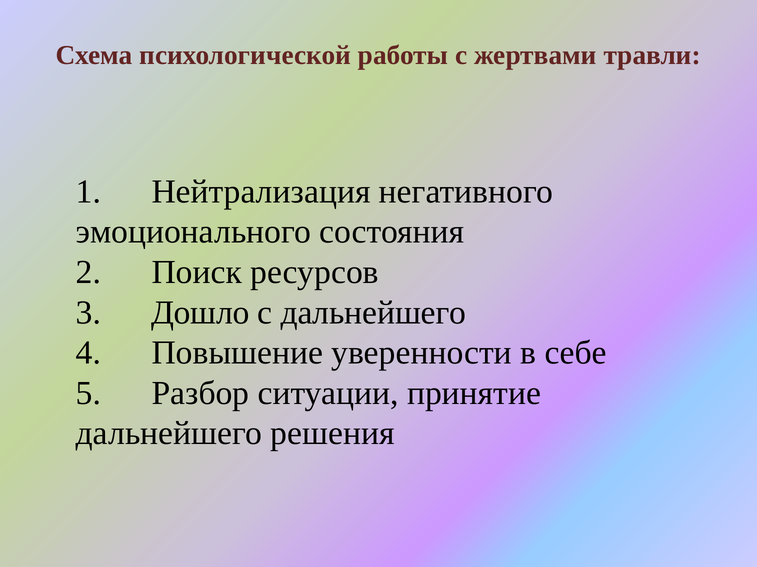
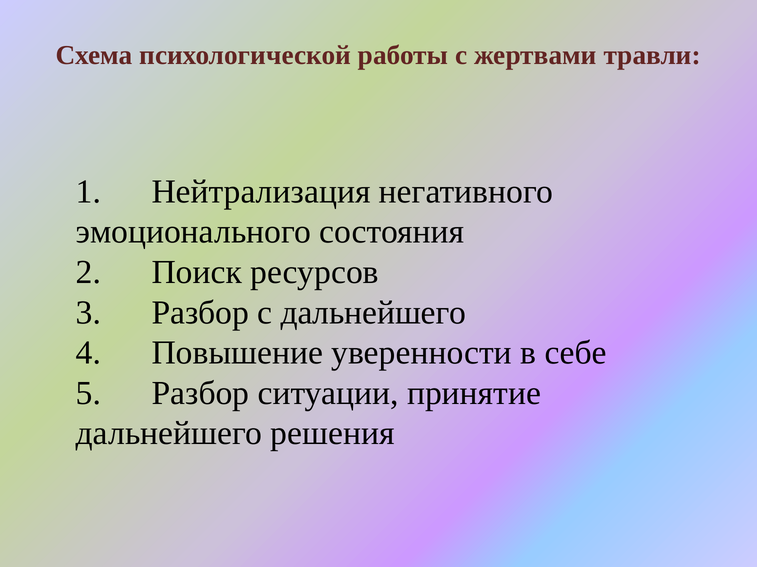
3 Дошло: Дошло -> Разбор (200, 313)
